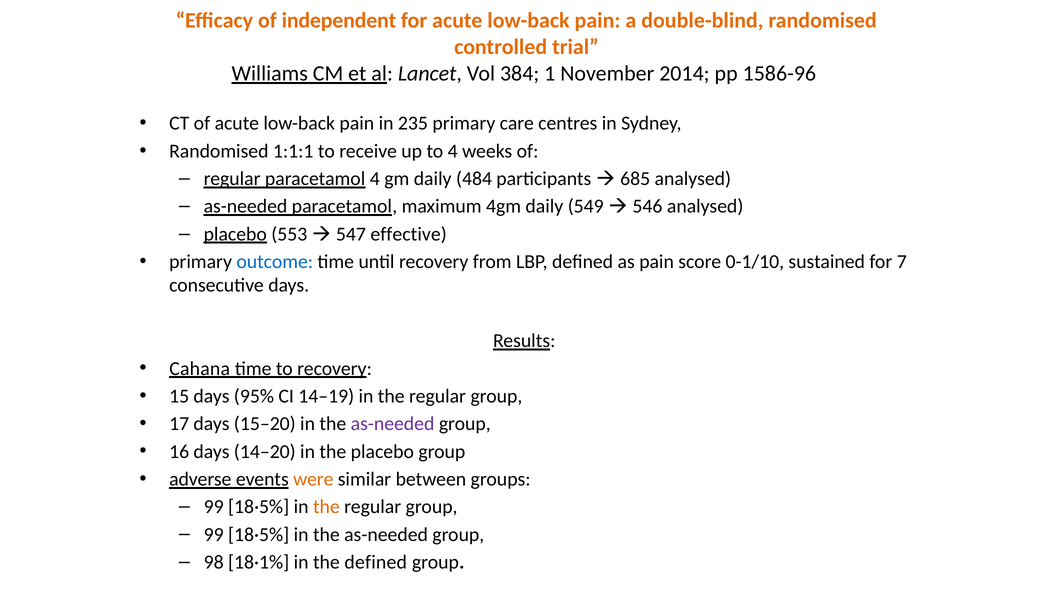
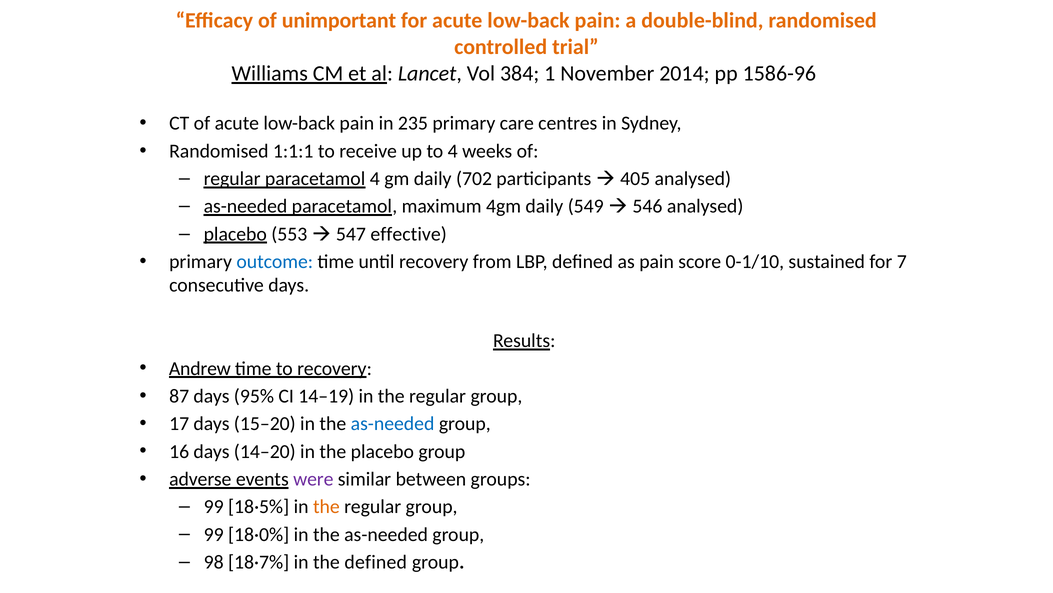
independent: independent -> unimportant (339, 21)
484: 484 -> 702 (474, 179)
685: 685 -> 405 (635, 179)
Cahana: Cahana -> Andrew (200, 368)
15: 15 -> 87 (179, 396)
as-needed colour: purple -> blue (393, 423)
were colour: orange -> purple (313, 479)
18·5%: 18·5% -> 18·0% (259, 534)
18·1%: 18·1% -> 18·7% (259, 562)
